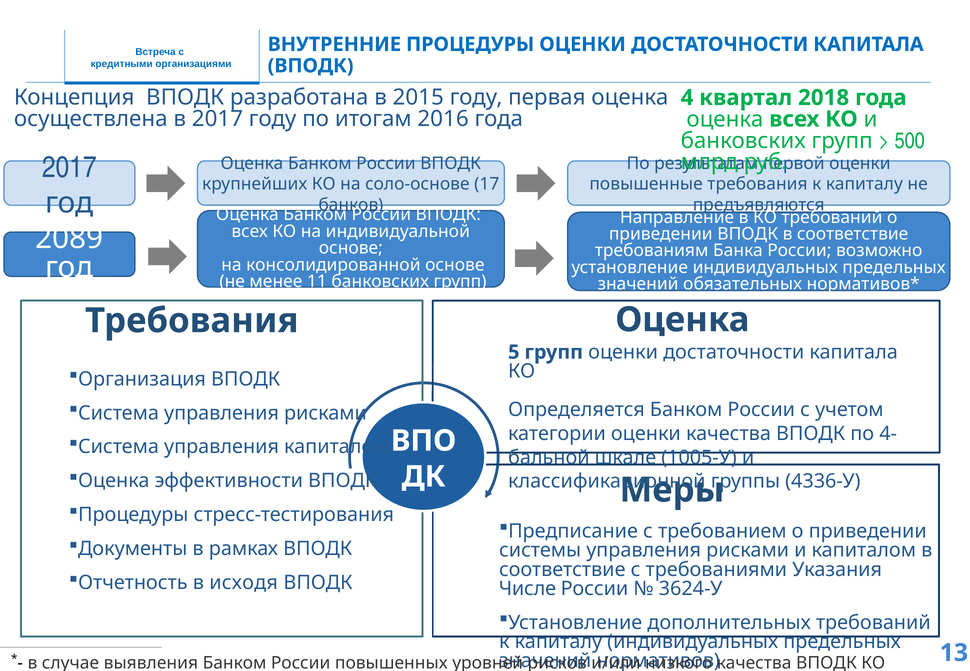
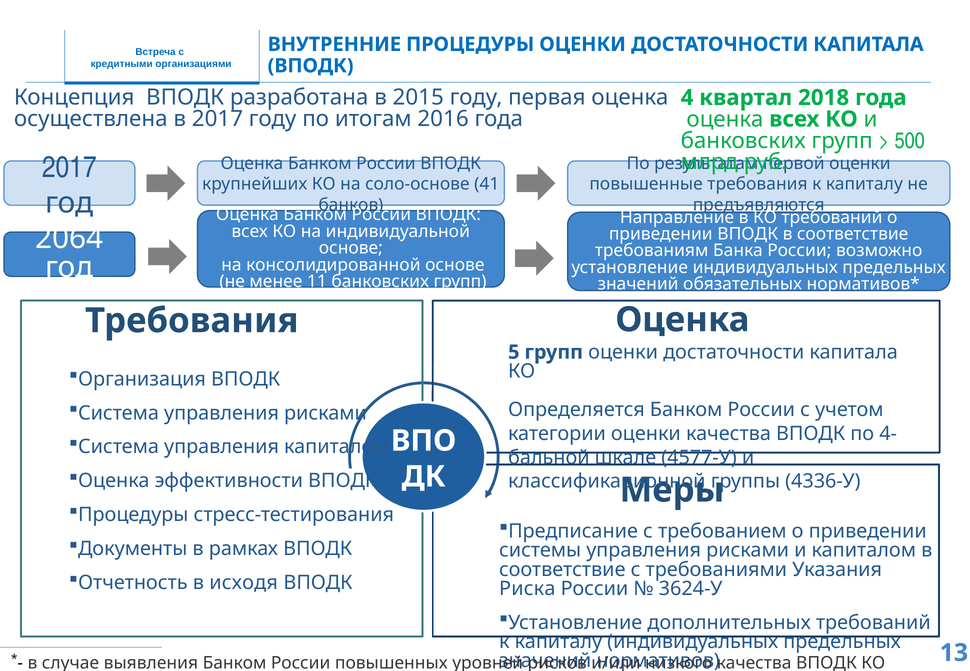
17: 17 -> 41 (487, 184)
2089: 2089 -> 2064 (69, 239)
1005-У: 1005-У -> 4577-У (699, 458)
Числе: Числе -> Риска (527, 589)
